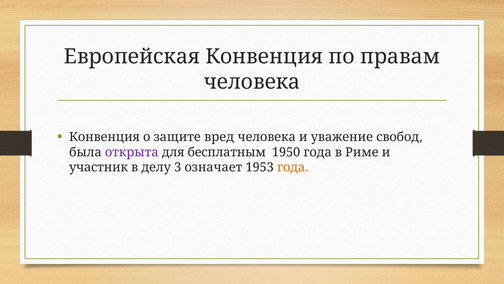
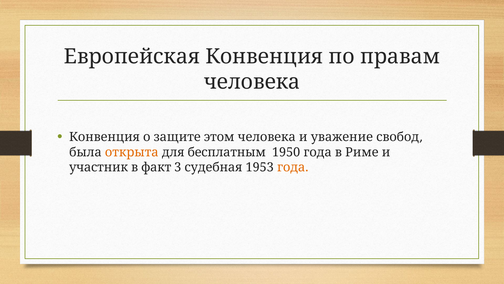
вред: вред -> этом (219, 137)
открыта colour: purple -> orange (132, 152)
делу: делу -> факт (156, 167)
означает: означает -> судебная (213, 167)
